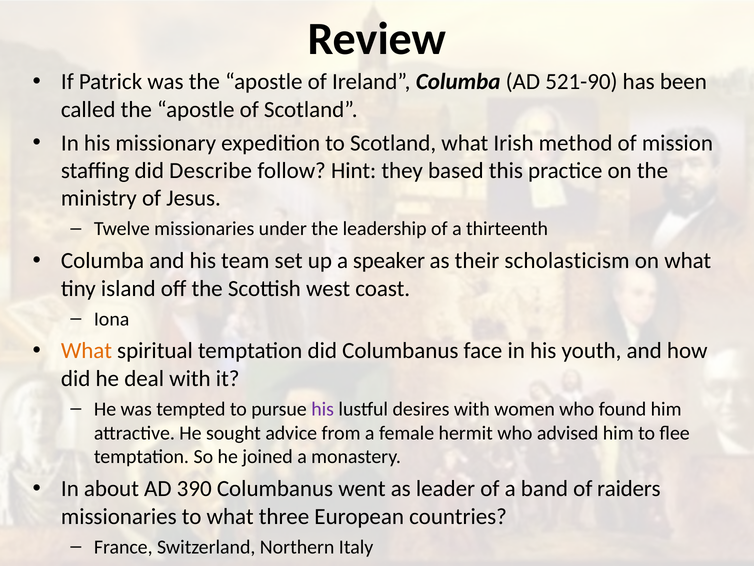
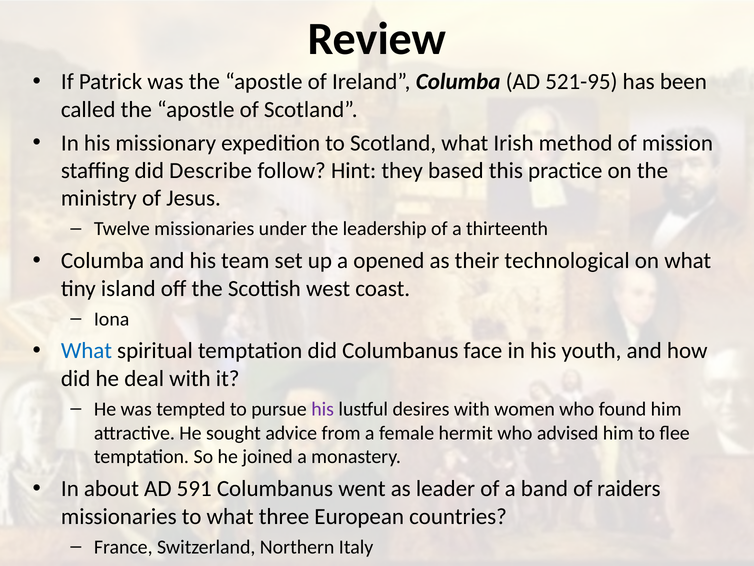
521-90: 521-90 -> 521-95 (581, 82)
speaker: speaker -> opened (389, 261)
scholasticism: scholasticism -> technological (567, 261)
What colour: orange -> blue (86, 351)
390: 390 -> 591 (194, 488)
